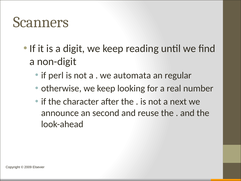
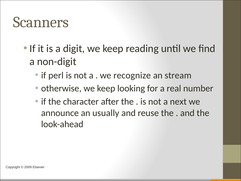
automata: automata -> recognize (132, 75)
regular: regular -> stream (178, 75)
second: second -> usually (106, 113)
